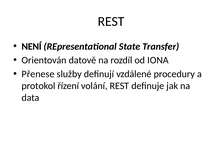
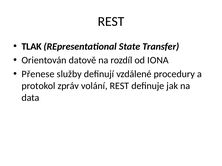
NENÍ: NENÍ -> TLAK (32, 47)
řízení: řízení -> zpráv (68, 86)
